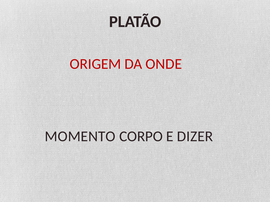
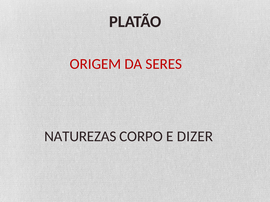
ONDE: ONDE -> SERES (164, 64)
MOMENTO: MOMENTO -> NATUREZAS (80, 137)
